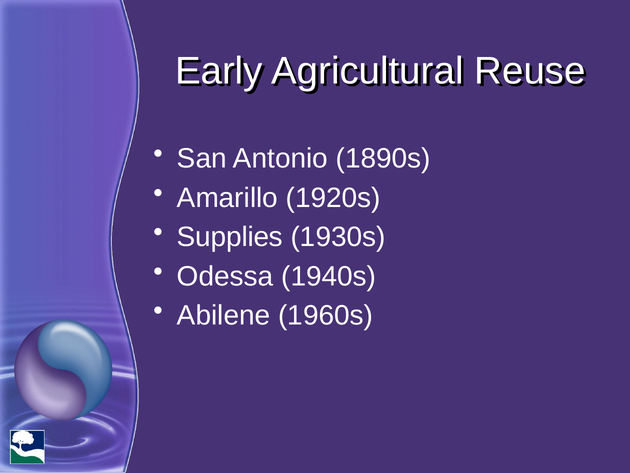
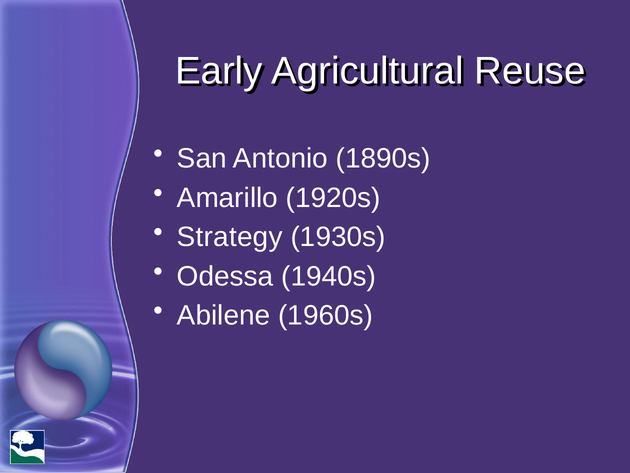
Supplies: Supplies -> Strategy (230, 237)
